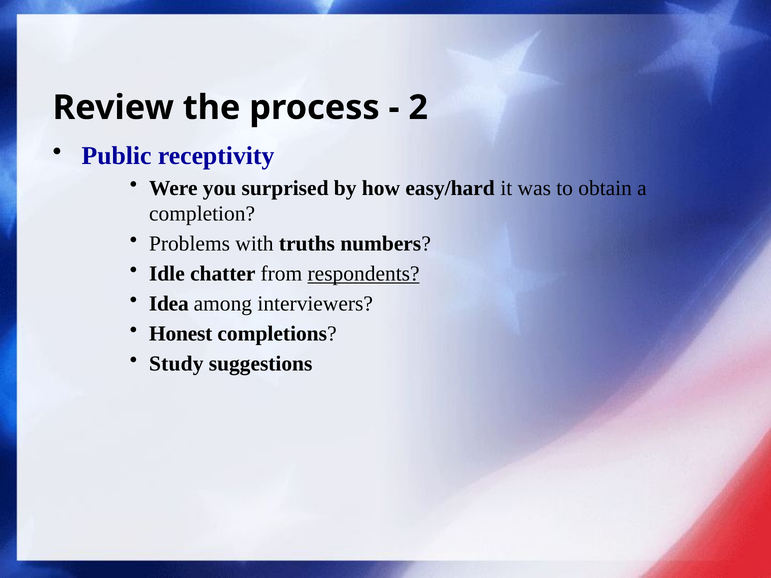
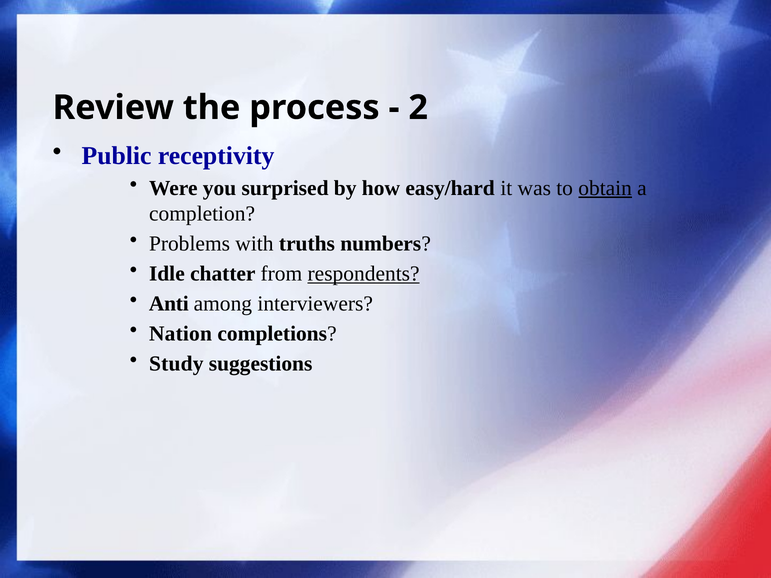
obtain underline: none -> present (605, 188)
Idea: Idea -> Anti (169, 304)
Honest: Honest -> Nation (181, 334)
